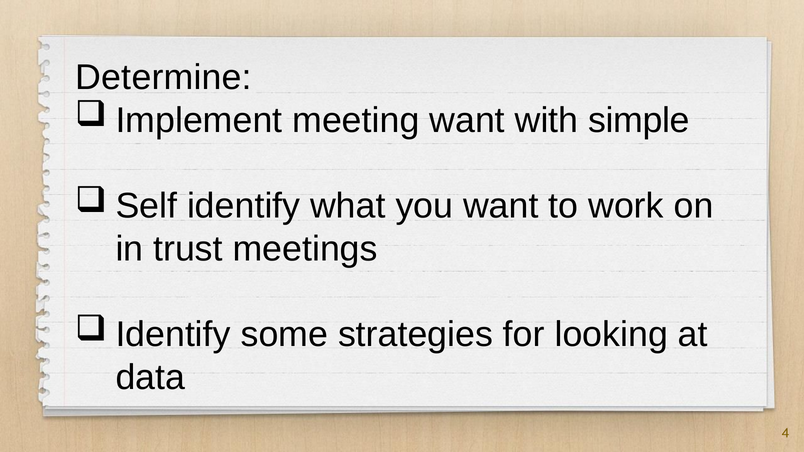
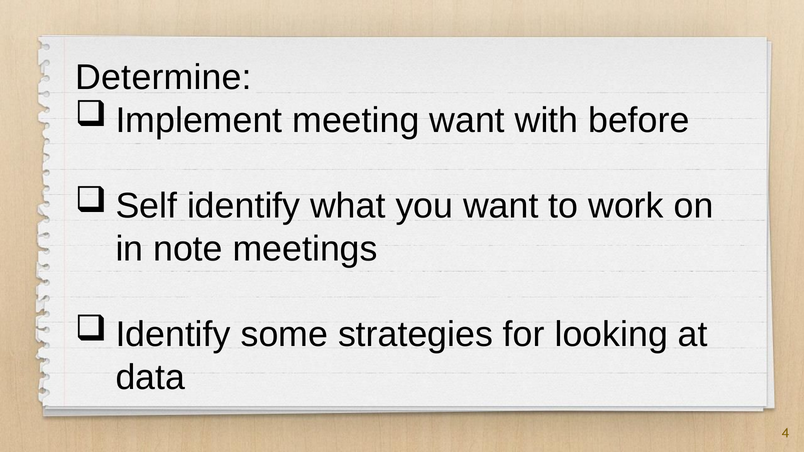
simple: simple -> before (639, 120)
trust: trust -> note (188, 249)
